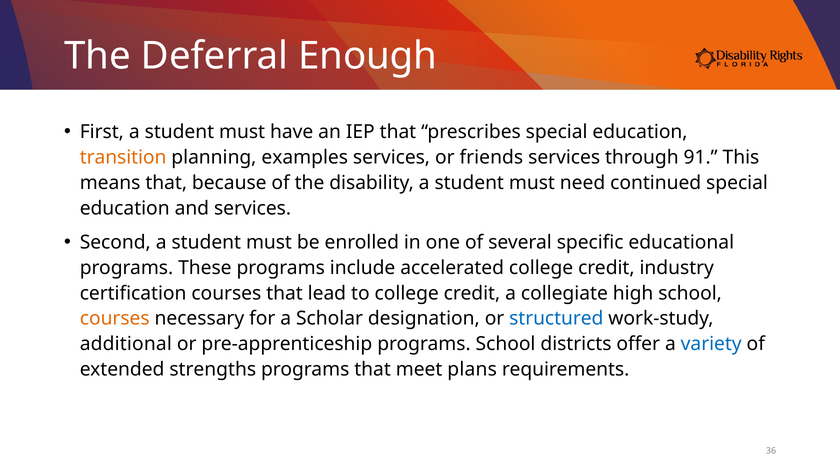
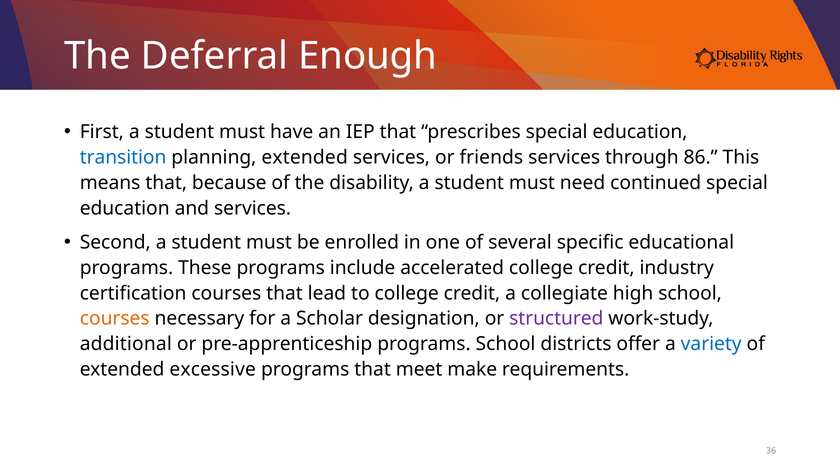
transition colour: orange -> blue (123, 157)
planning examples: examples -> extended (305, 157)
91: 91 -> 86 (701, 157)
structured colour: blue -> purple (556, 318)
strengths: strengths -> excessive (213, 369)
plans: plans -> make (472, 369)
